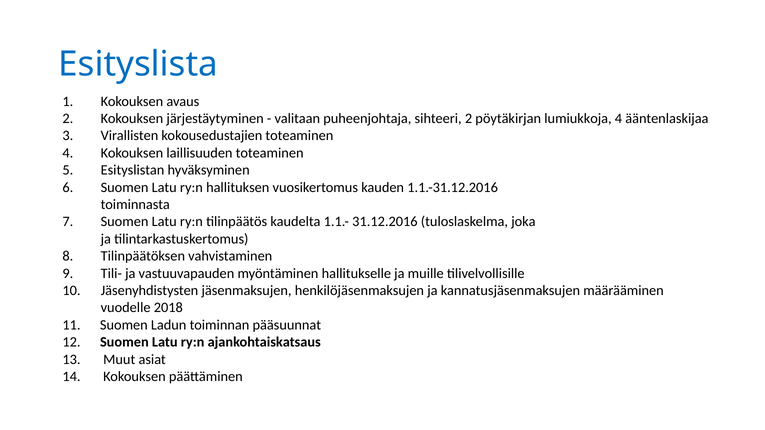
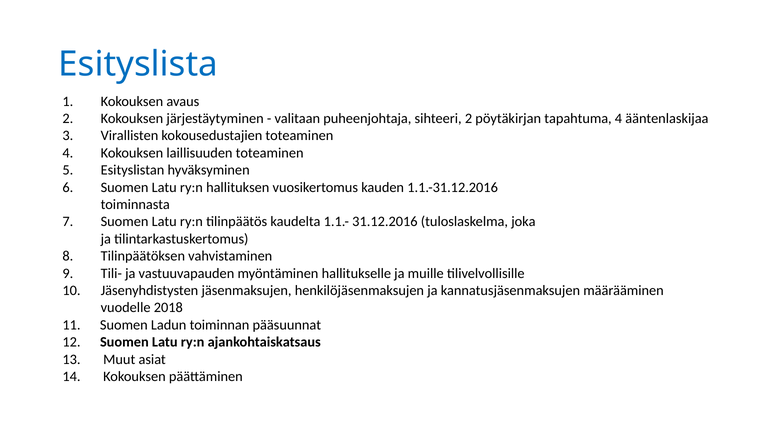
lumiukkoja: lumiukkoja -> tapahtuma (578, 119)
